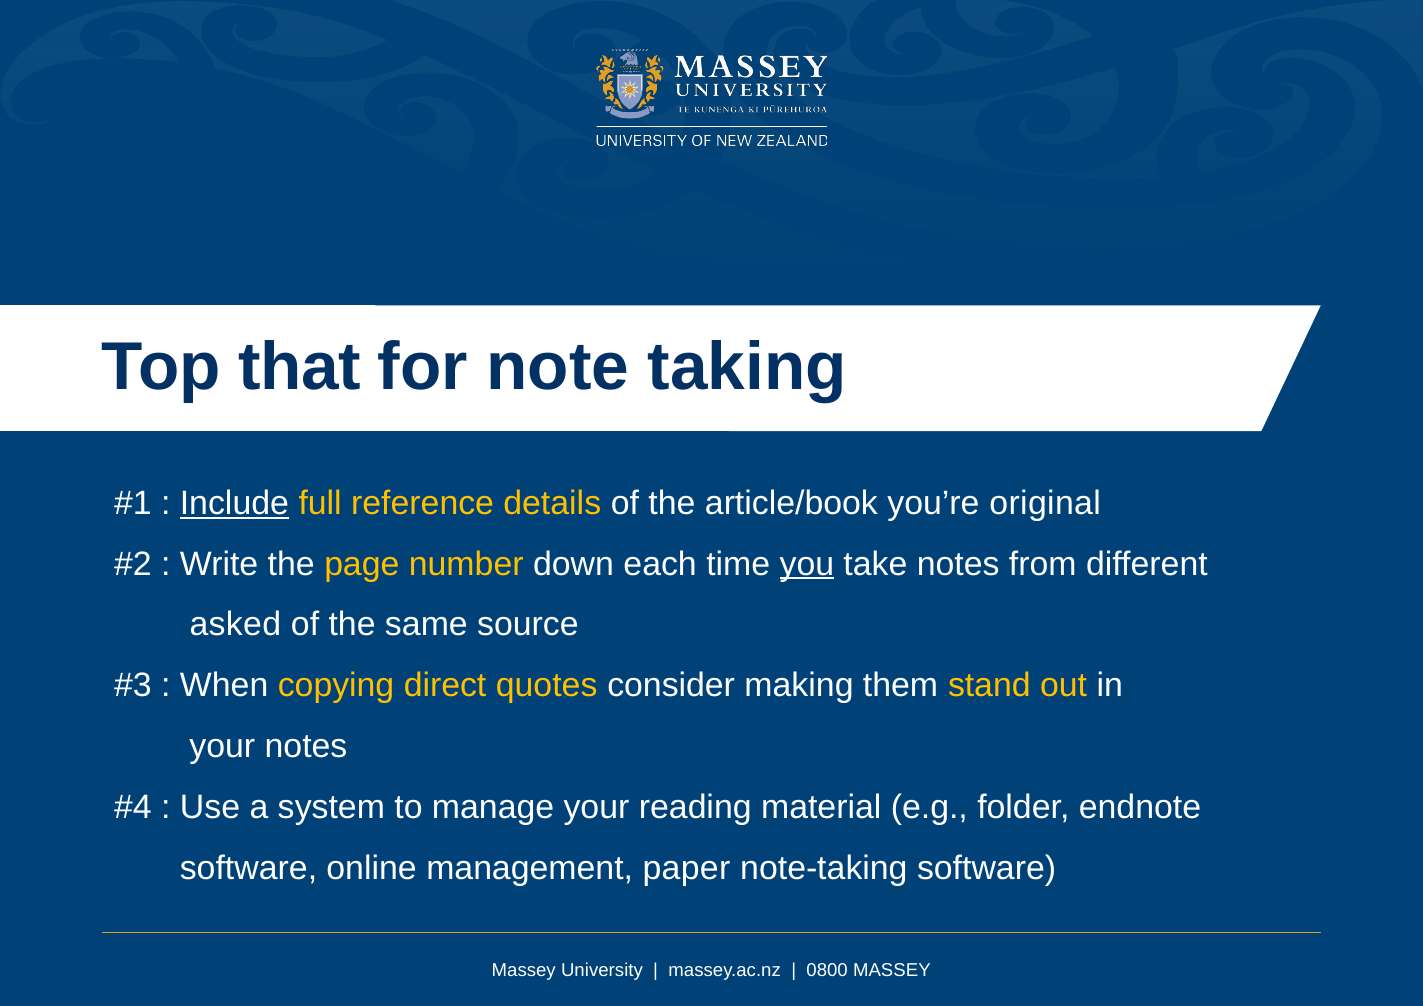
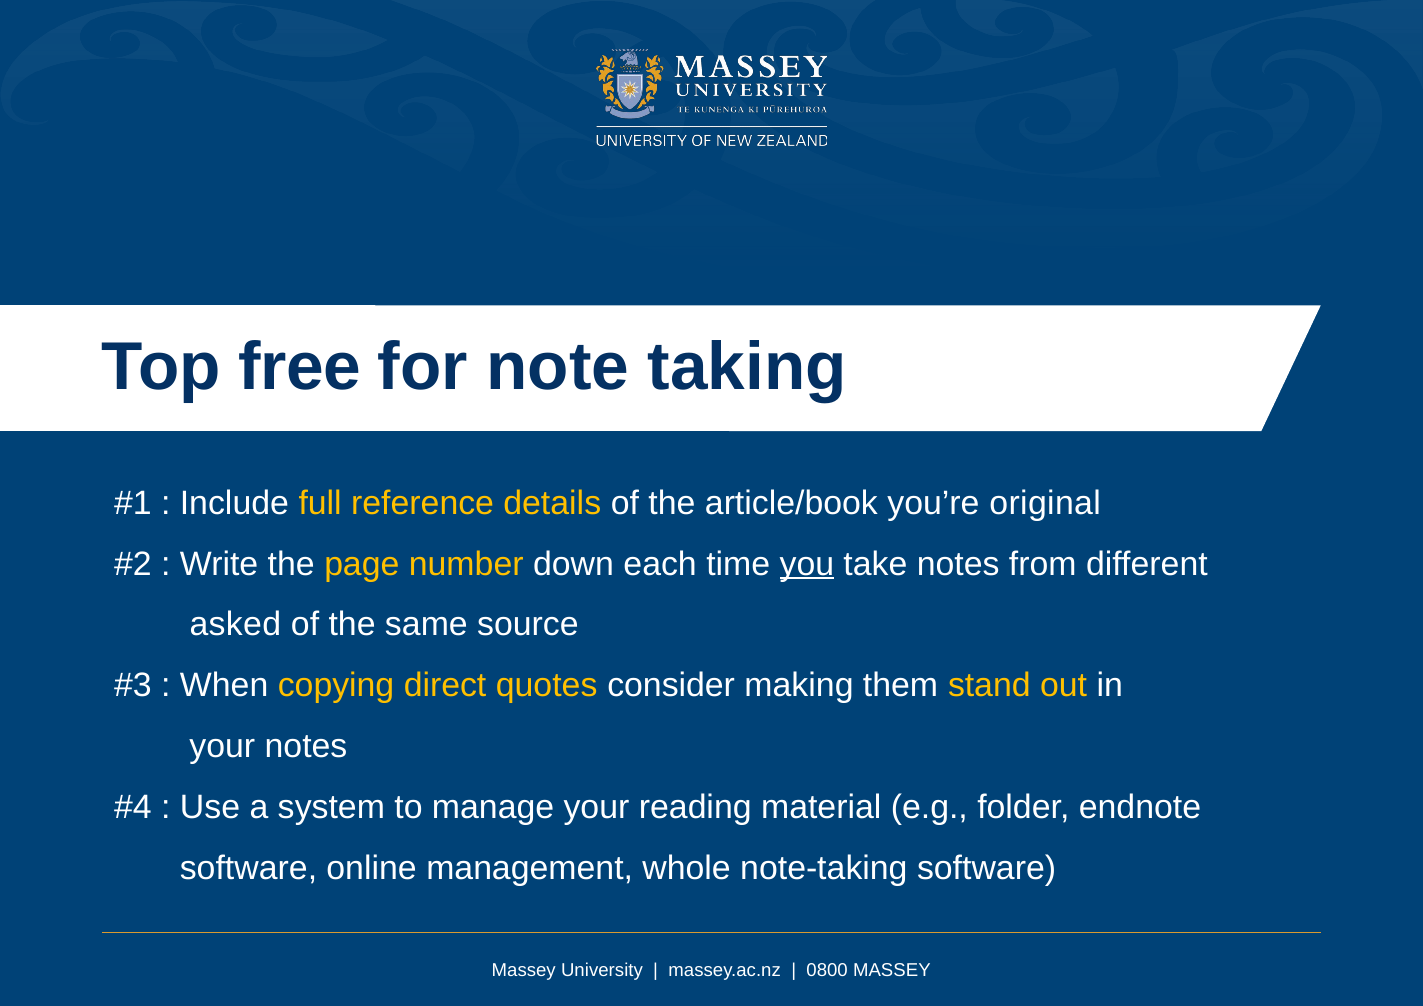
that: that -> free (300, 367)
Include underline: present -> none (234, 503)
paper: paper -> whole (687, 868)
